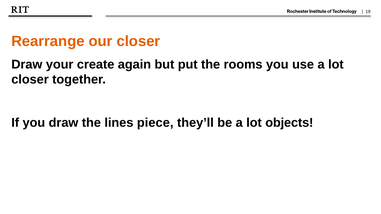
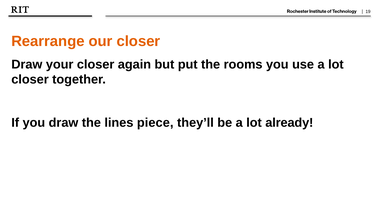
your create: create -> closer (96, 64)
objects: objects -> already (289, 123)
